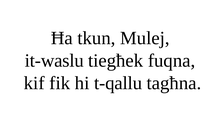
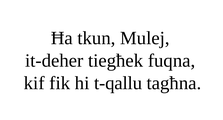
it-waslu: it-waslu -> it-deher (54, 61)
